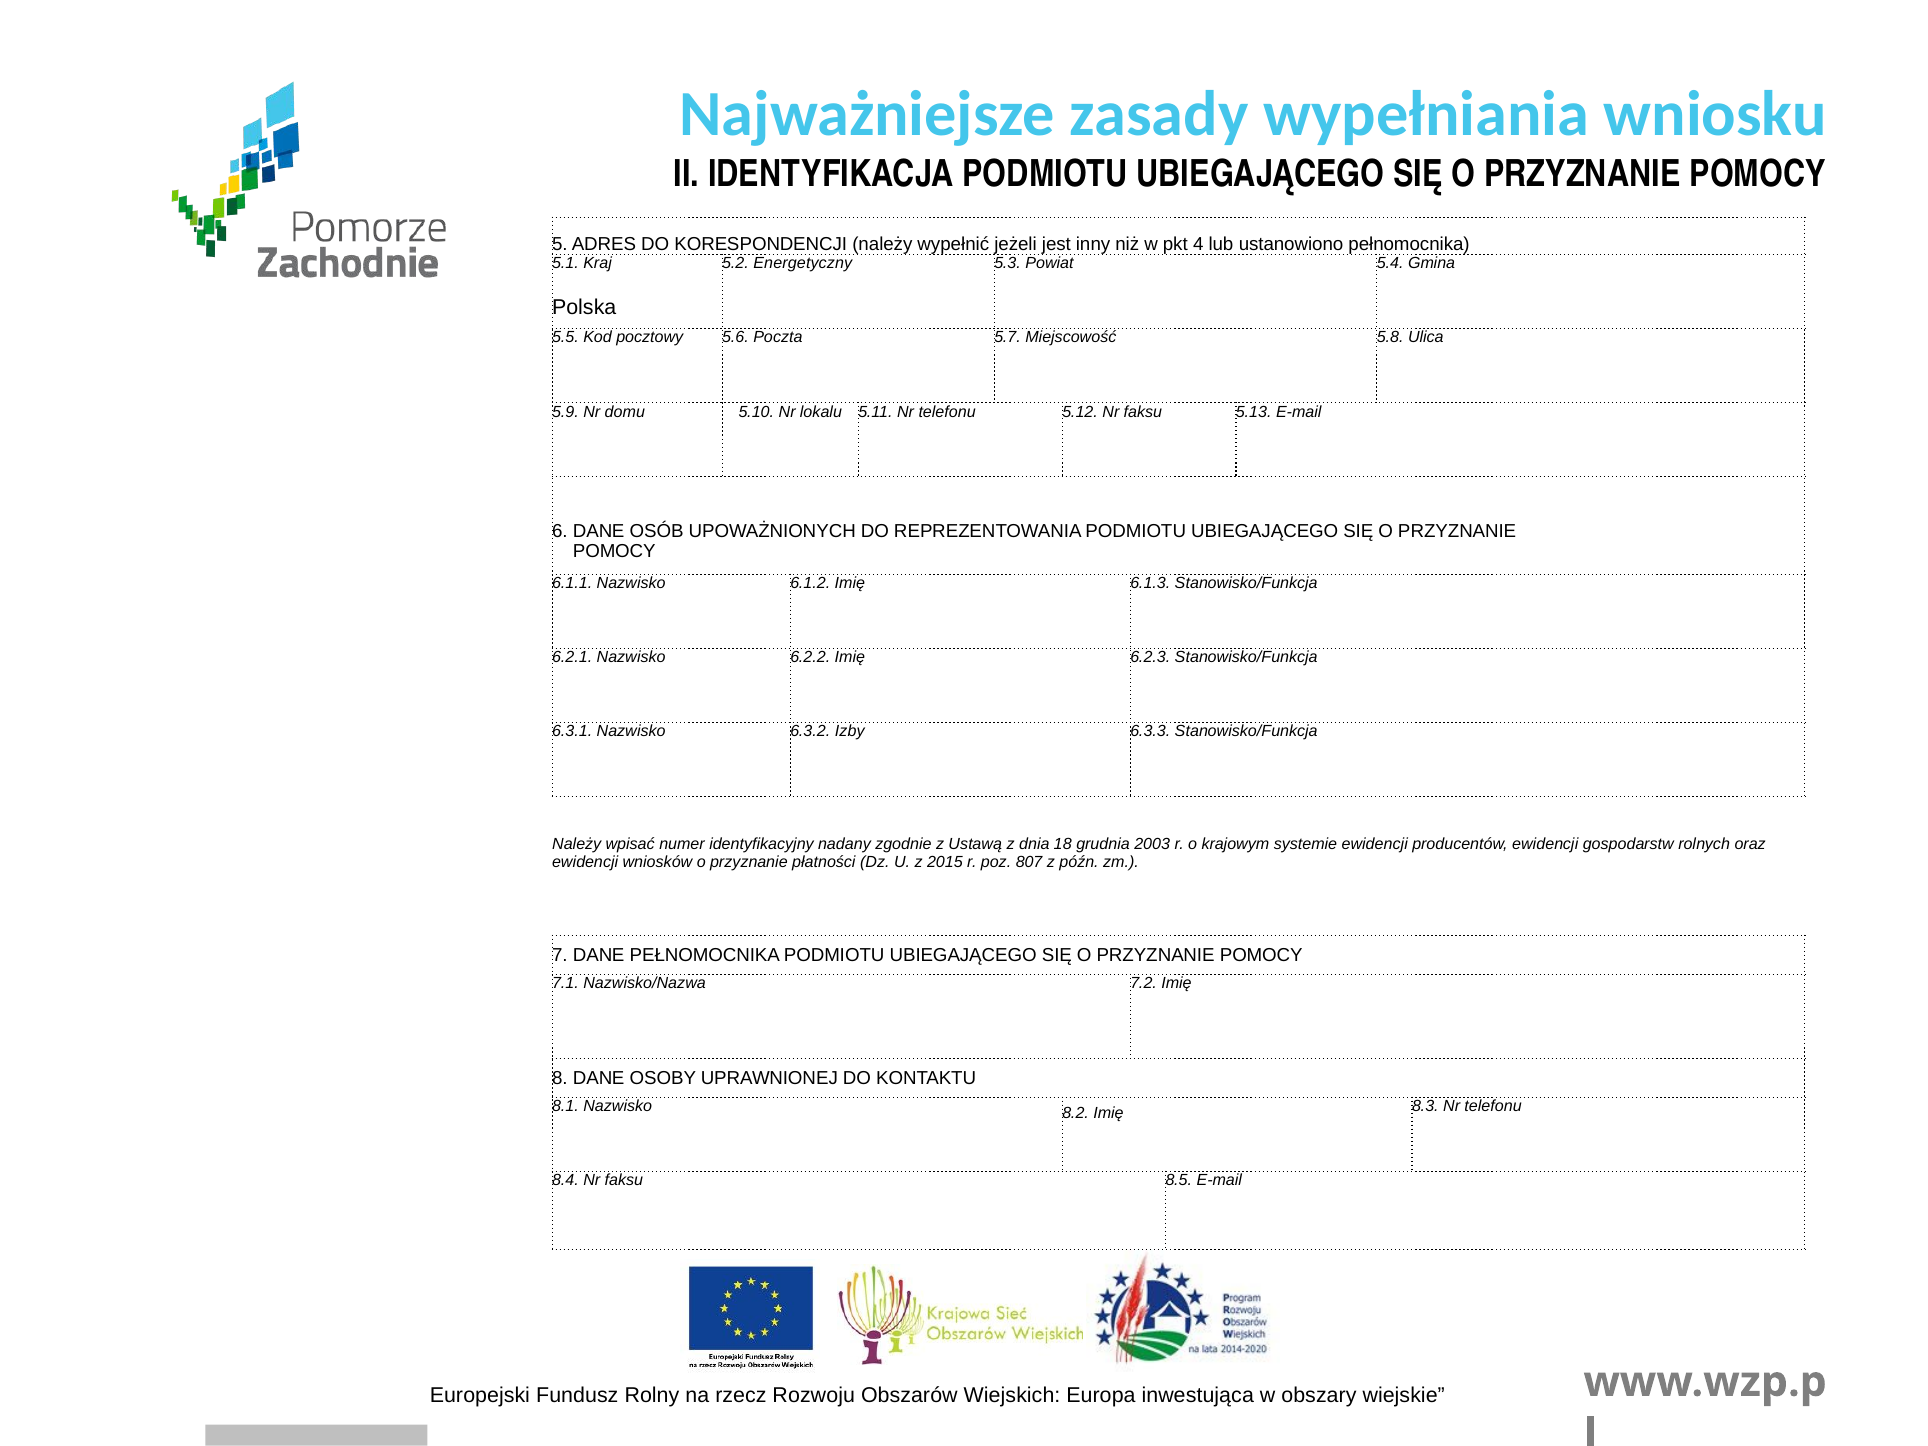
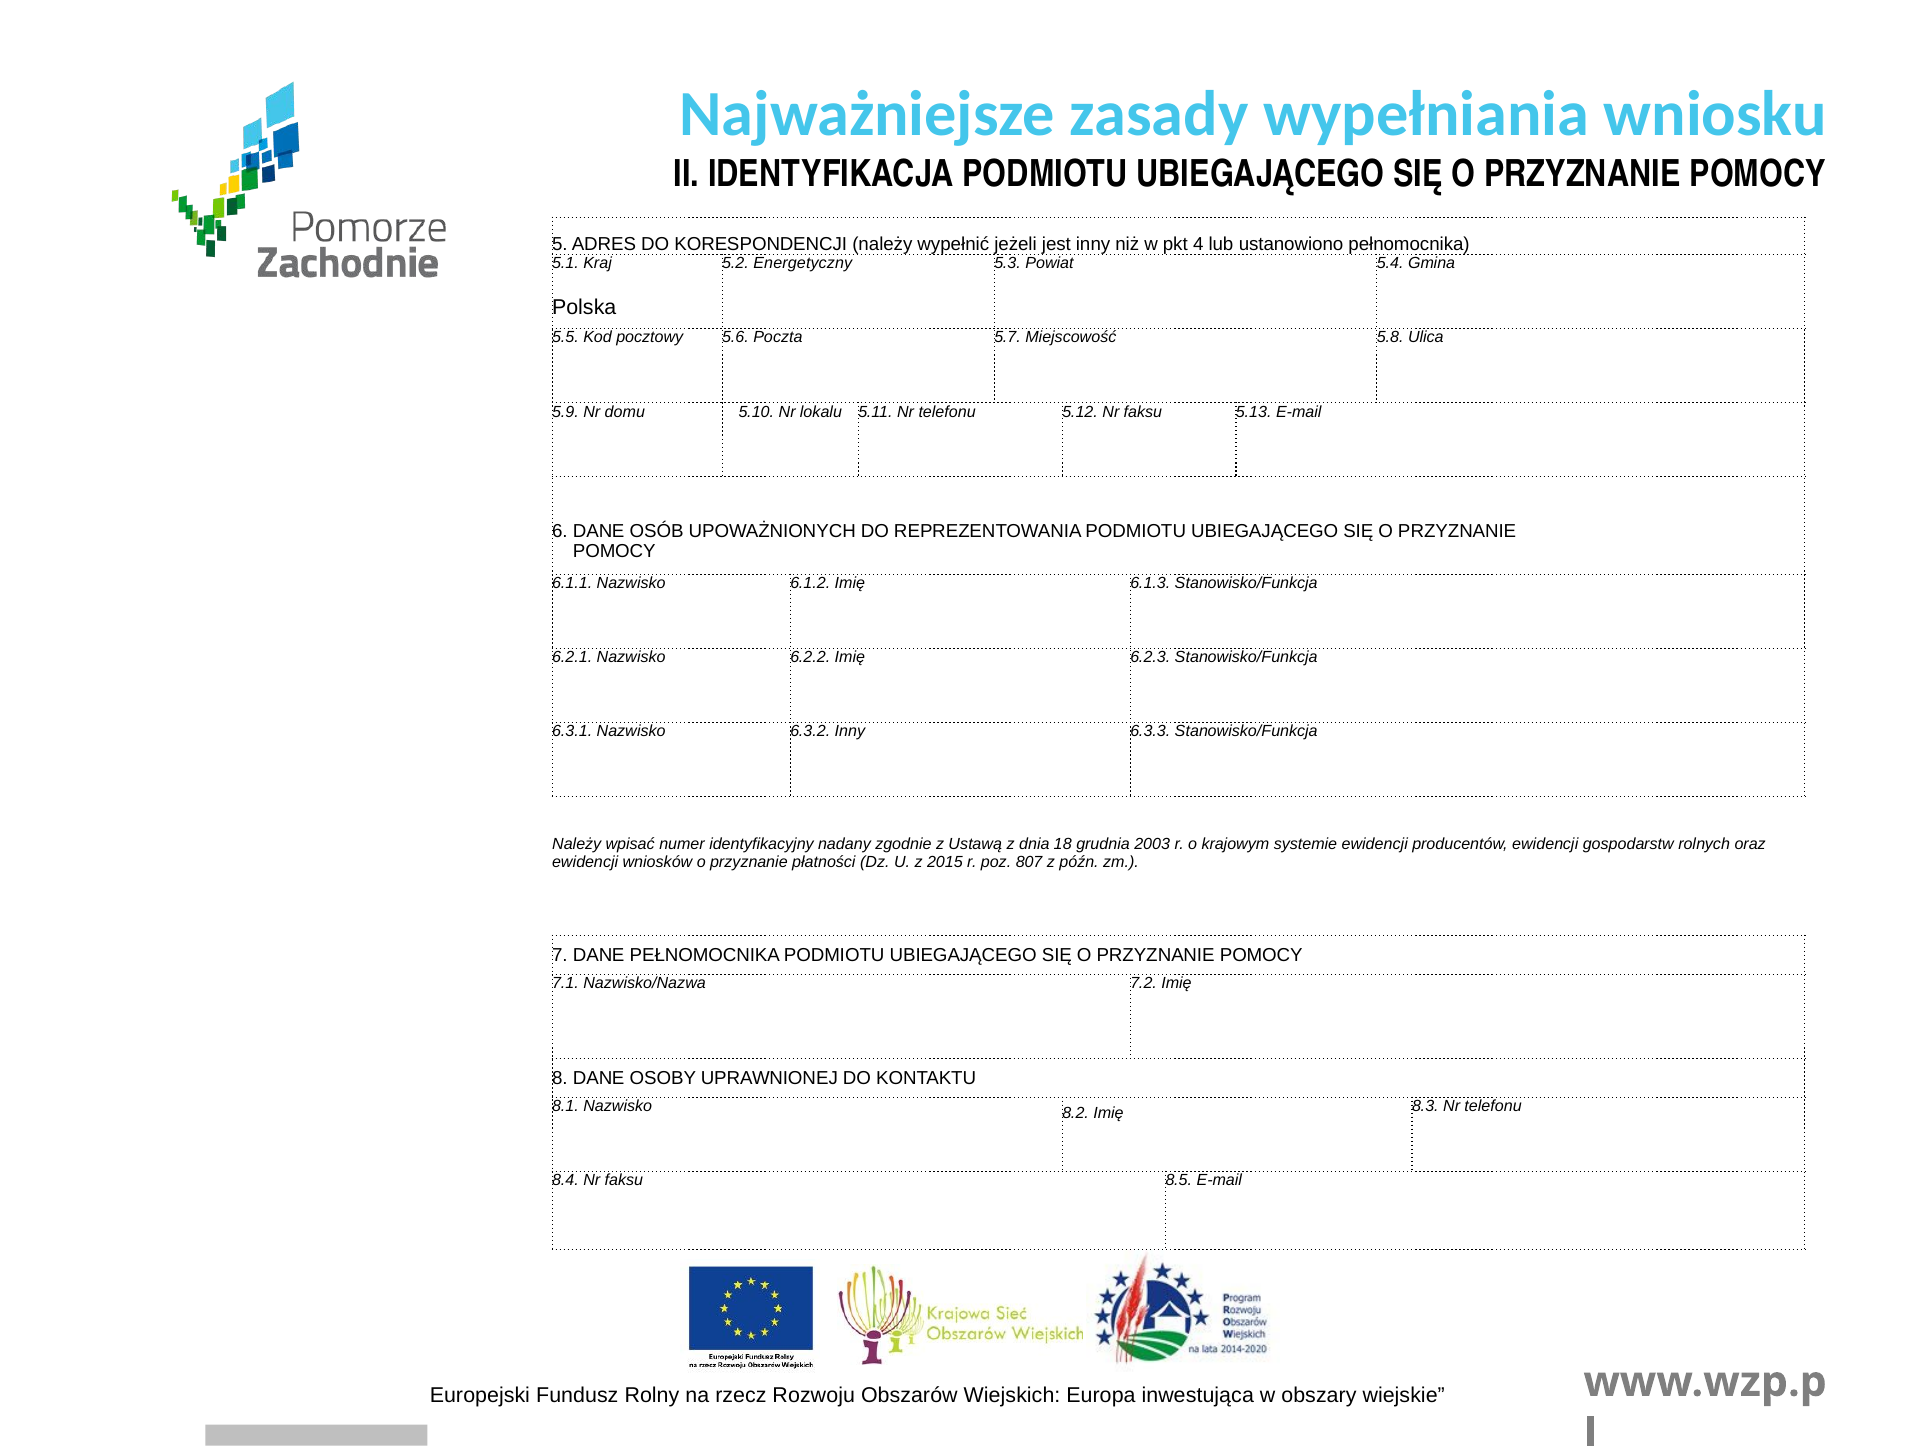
6.3.2 Izby: Izby -> Inny (850, 732)
